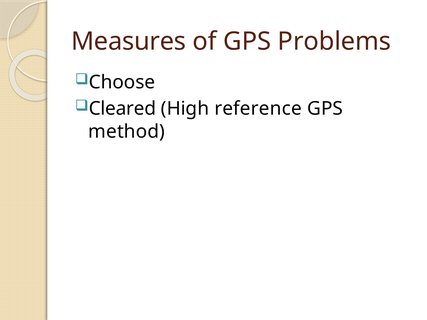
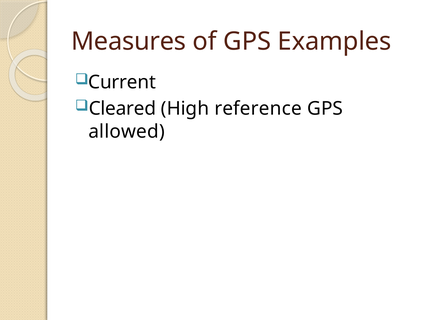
Problems: Problems -> Examples (334, 41)
Choose: Choose -> Current (122, 82)
method: method -> allowed (127, 132)
